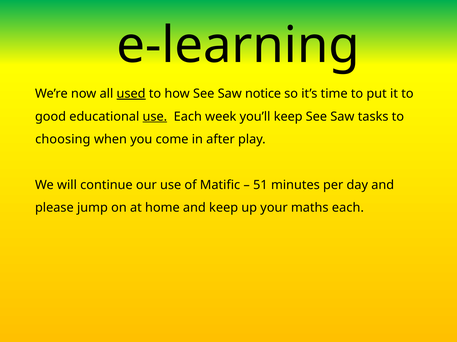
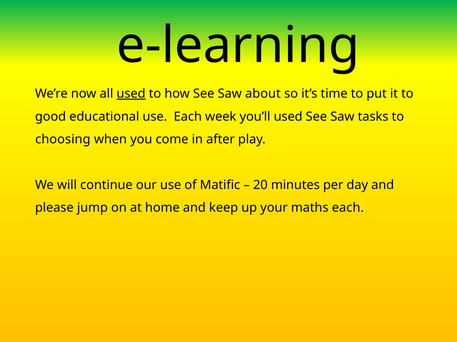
notice: notice -> about (263, 94)
use underline: present -> none (155, 117)
you’ll keep: keep -> used (288, 117)
51: 51 -> 20 (260, 185)
